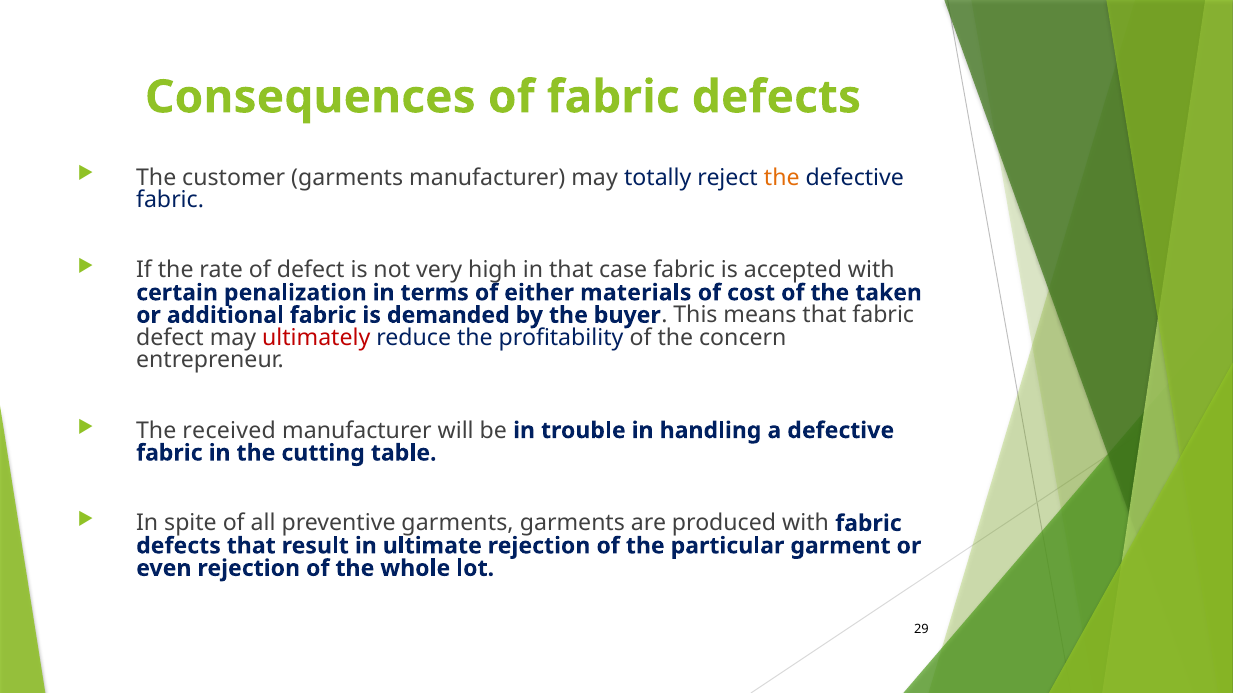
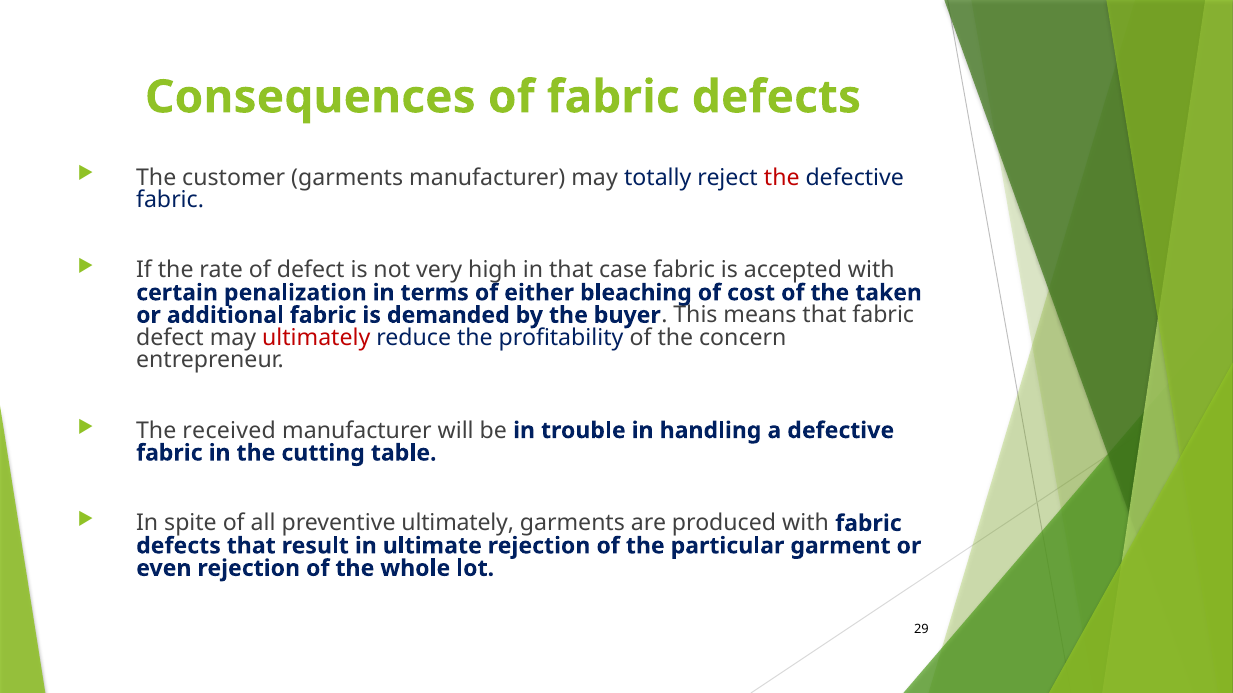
the colour: orange -> red (782, 178)
materials: materials -> bleaching (636, 293)
preventive garments: garments -> ultimately (458, 524)
